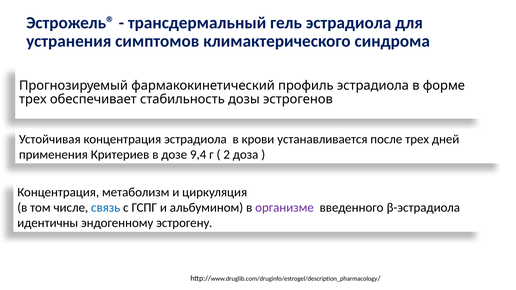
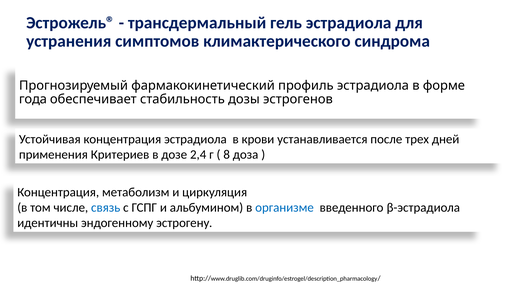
трех: трех -> года (33, 99)
9,4: 9,4 -> 2,4 (198, 155)
2: 2 -> 8 (227, 155)
организме colour: purple -> blue (285, 208)
